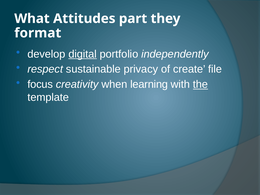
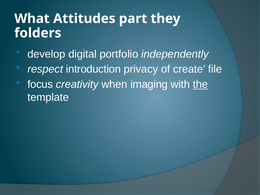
format: format -> folders (38, 33)
digital underline: present -> none (83, 54)
sustainable: sustainable -> introduction (93, 69)
learning: learning -> imaging (149, 84)
